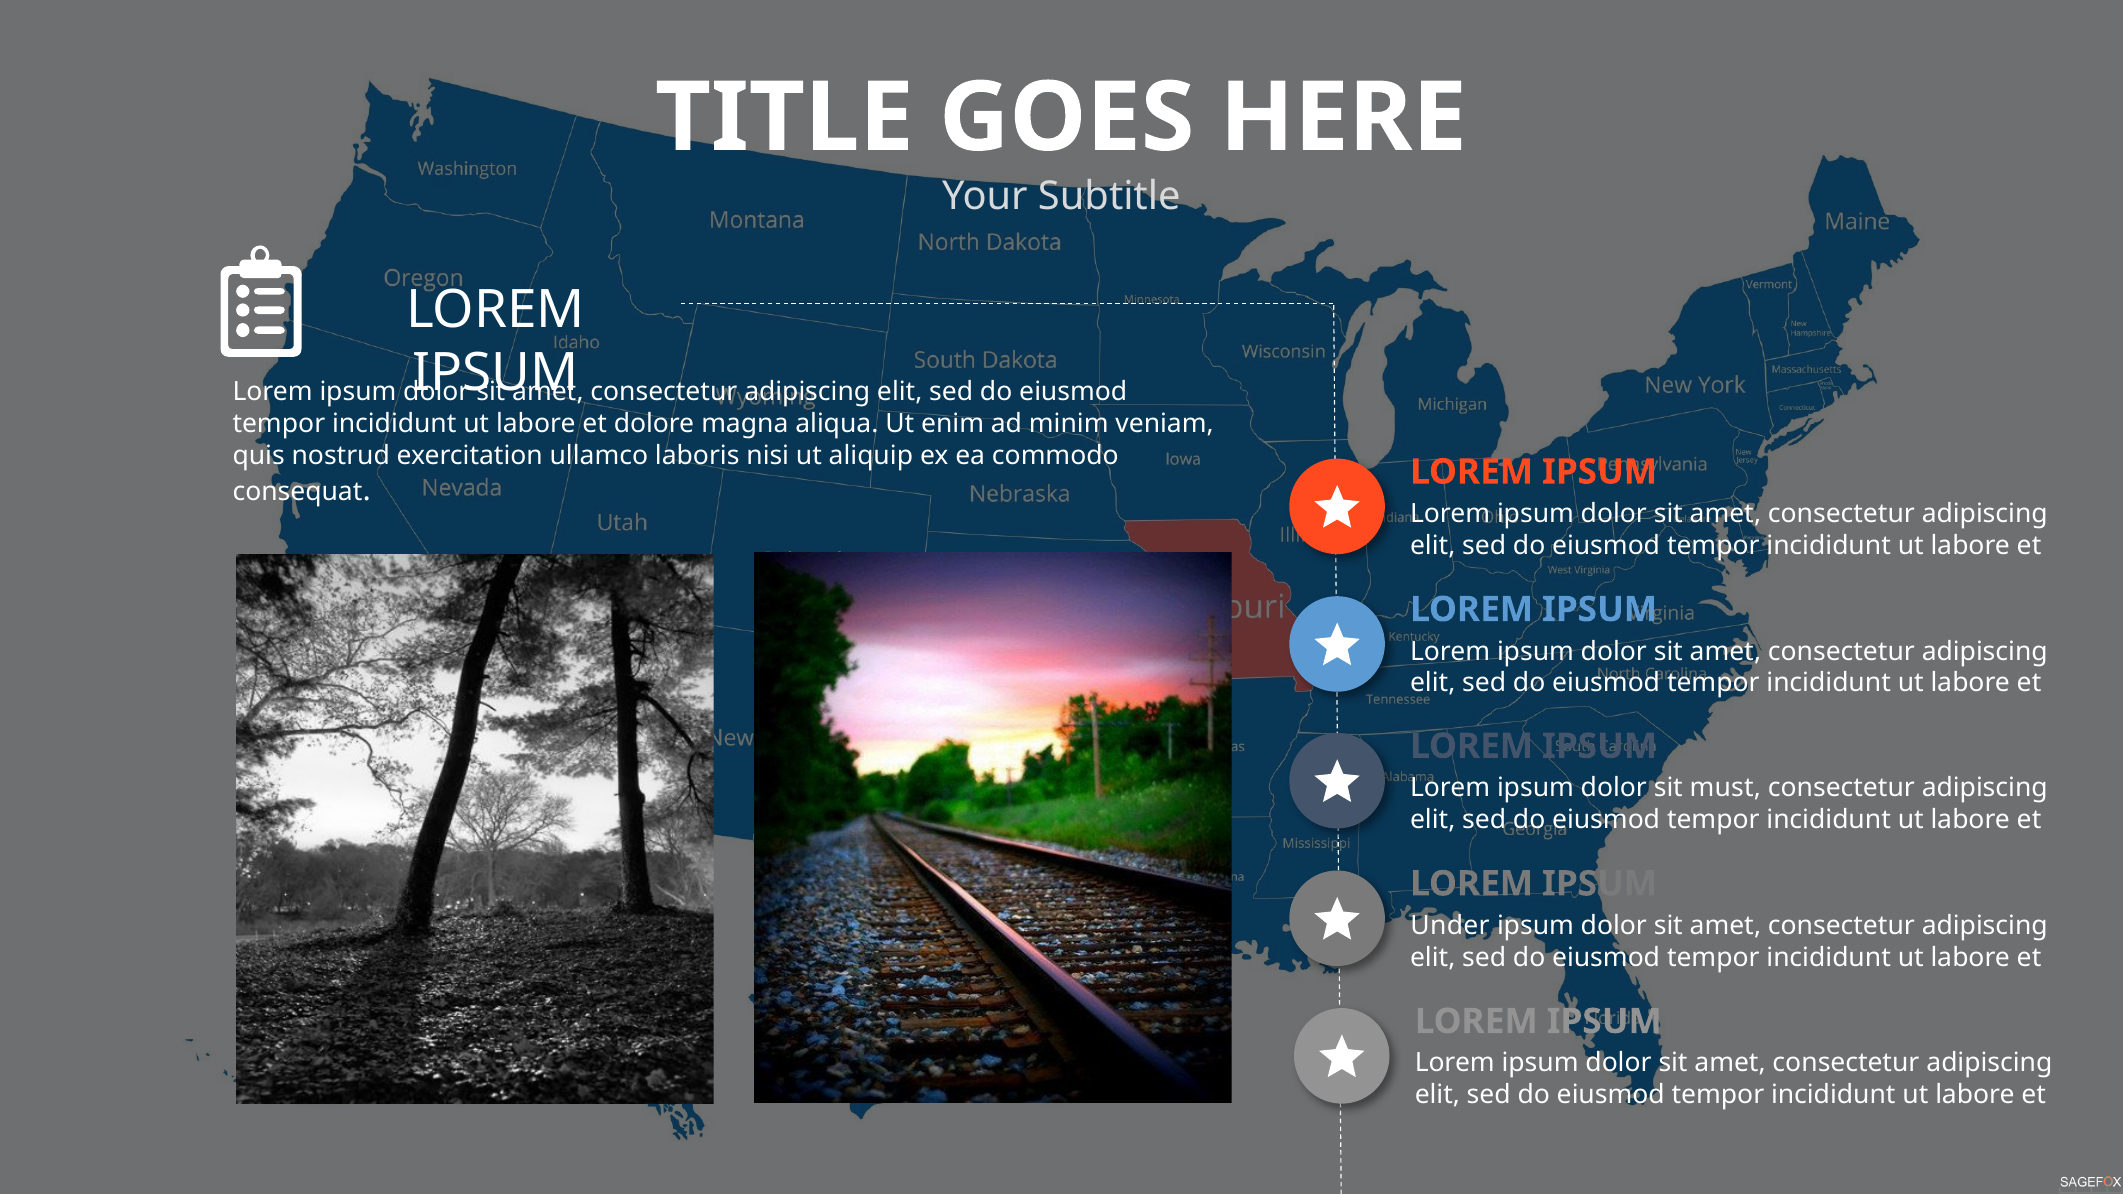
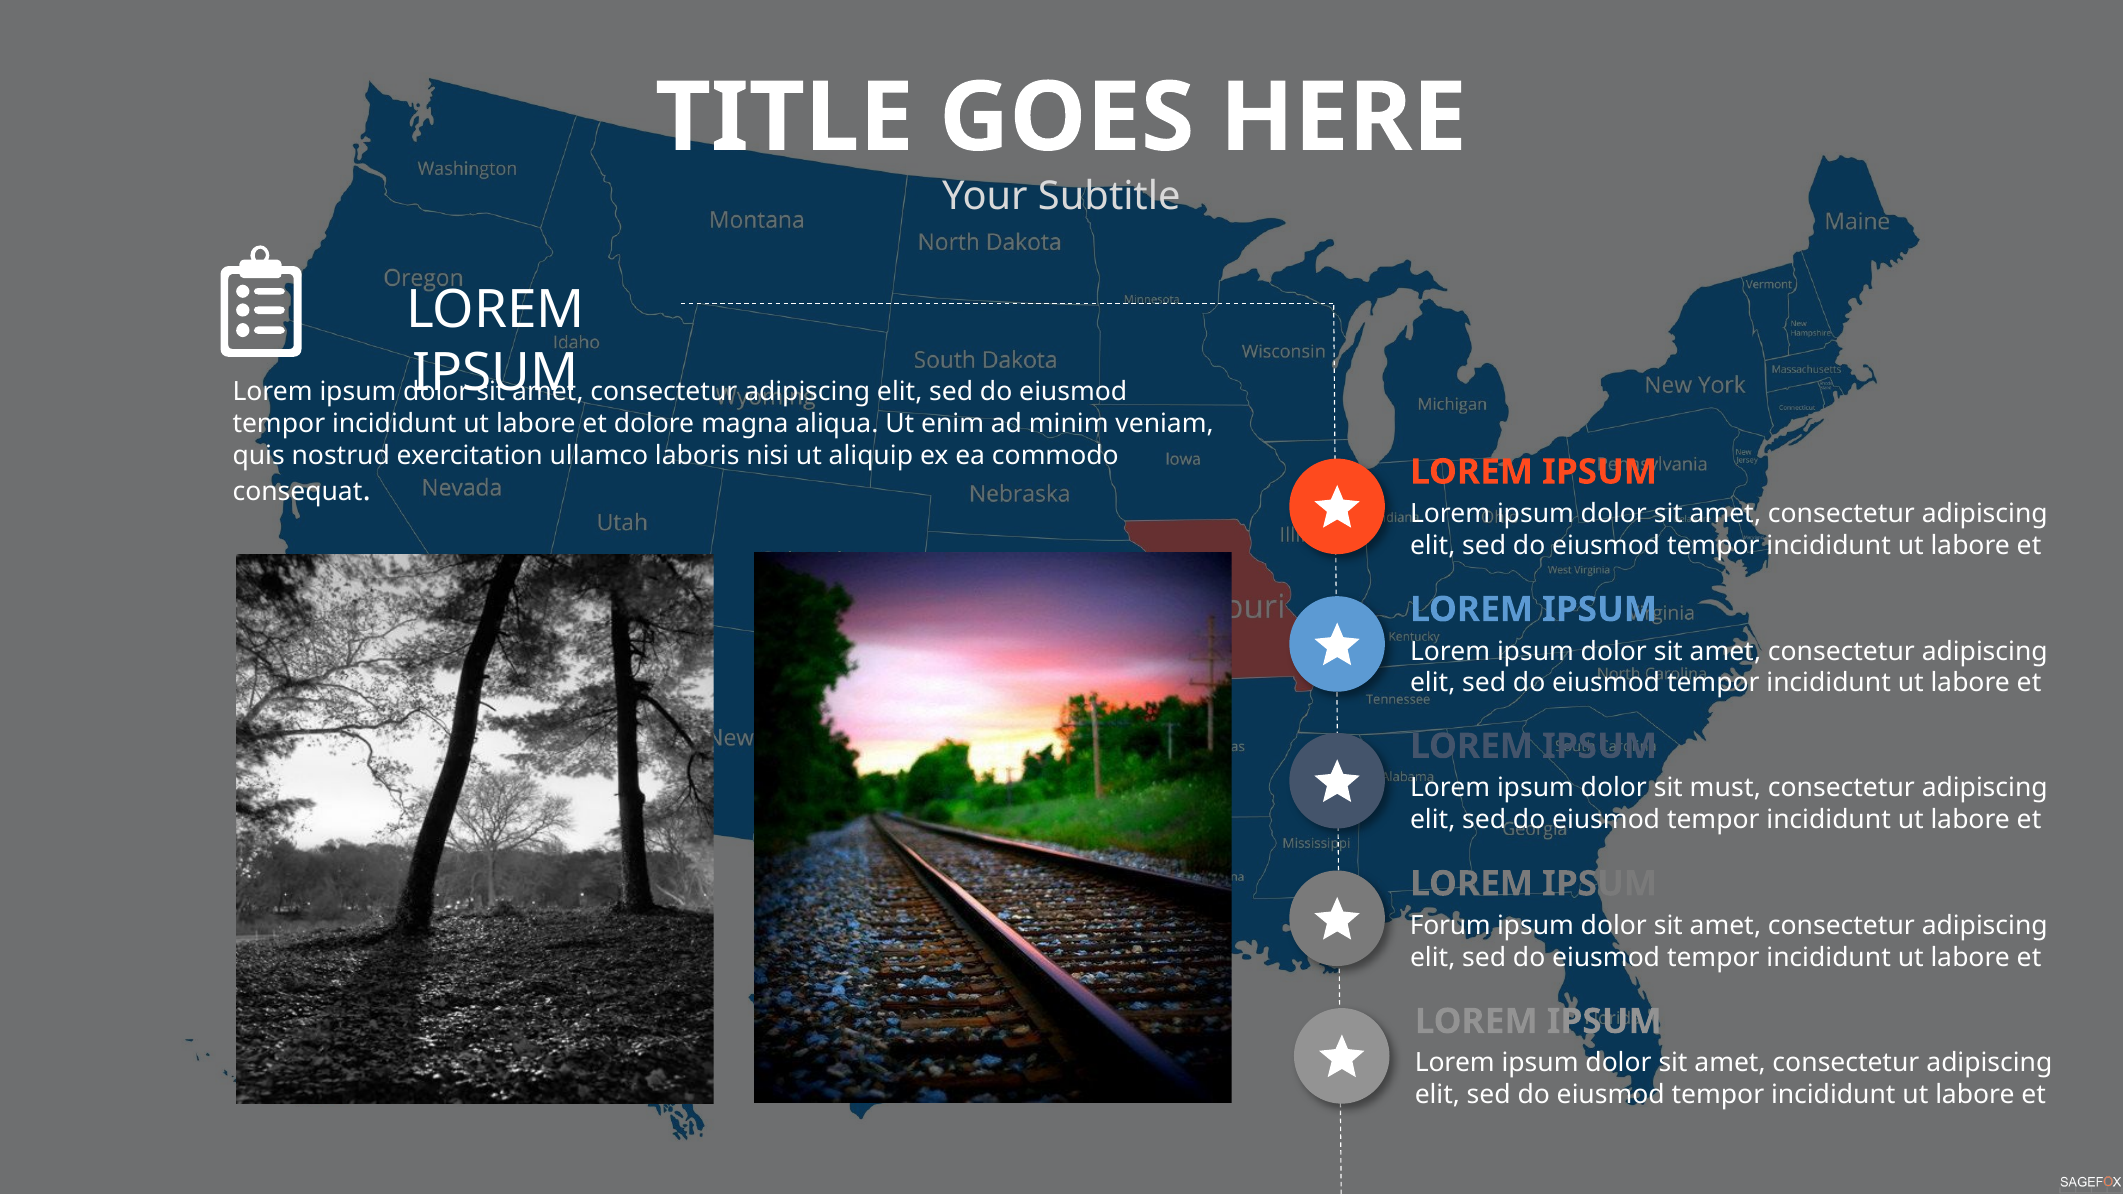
Under: Under -> Forum (1450, 926)
